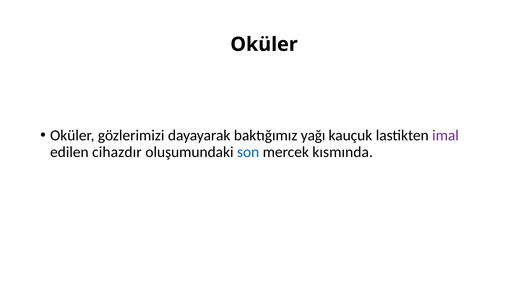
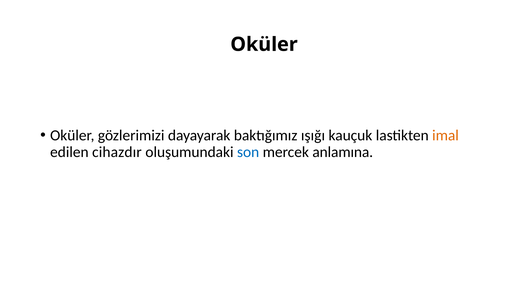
yağı: yağı -> ışığı (313, 135)
imal colour: purple -> orange (446, 135)
kısmında: kısmında -> anlamına (343, 152)
